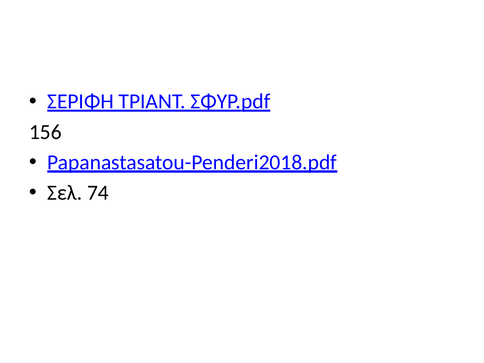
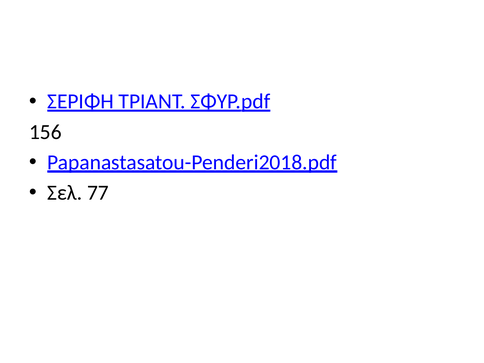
74: 74 -> 77 (98, 193)
